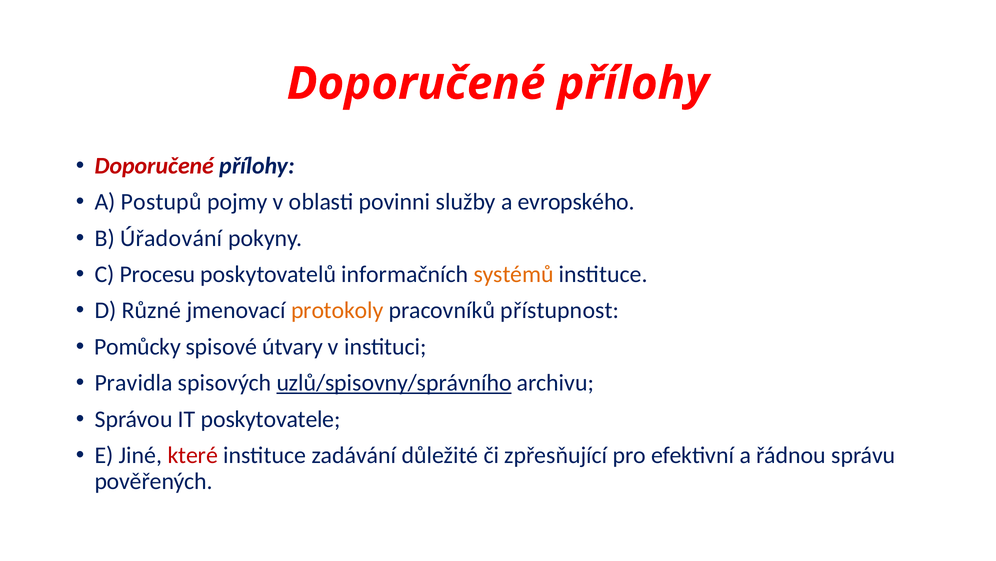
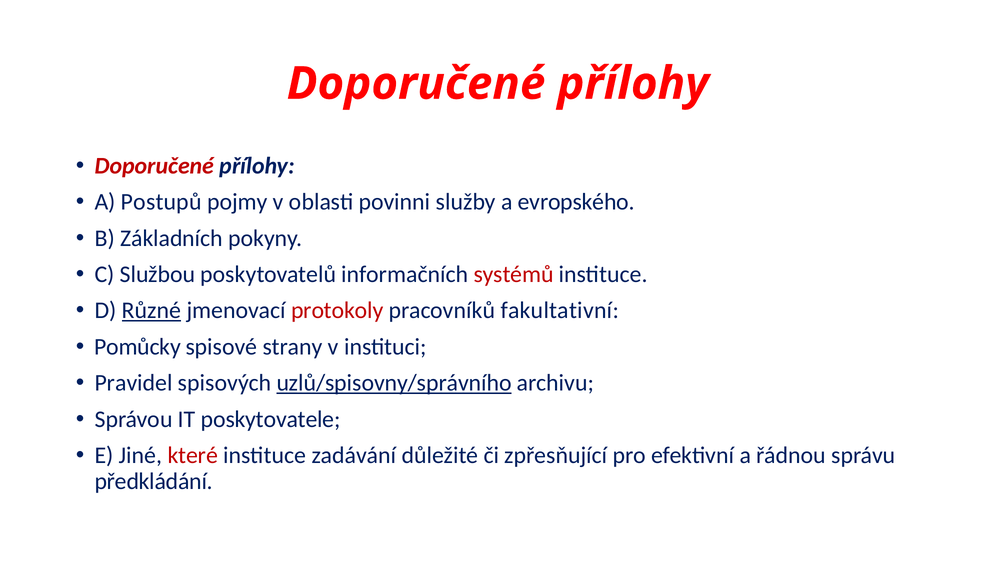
Úřadování: Úřadování -> Základních (171, 238)
Procesu: Procesu -> Službou (158, 274)
systémů colour: orange -> red (514, 274)
Různé underline: none -> present (151, 310)
protokoly colour: orange -> red (337, 310)
přístupnost: přístupnost -> fakultativní (560, 310)
útvary: útvary -> strany (293, 346)
Pravidla: Pravidla -> Pravidel (134, 382)
pověřených: pověřených -> předkládání (154, 481)
